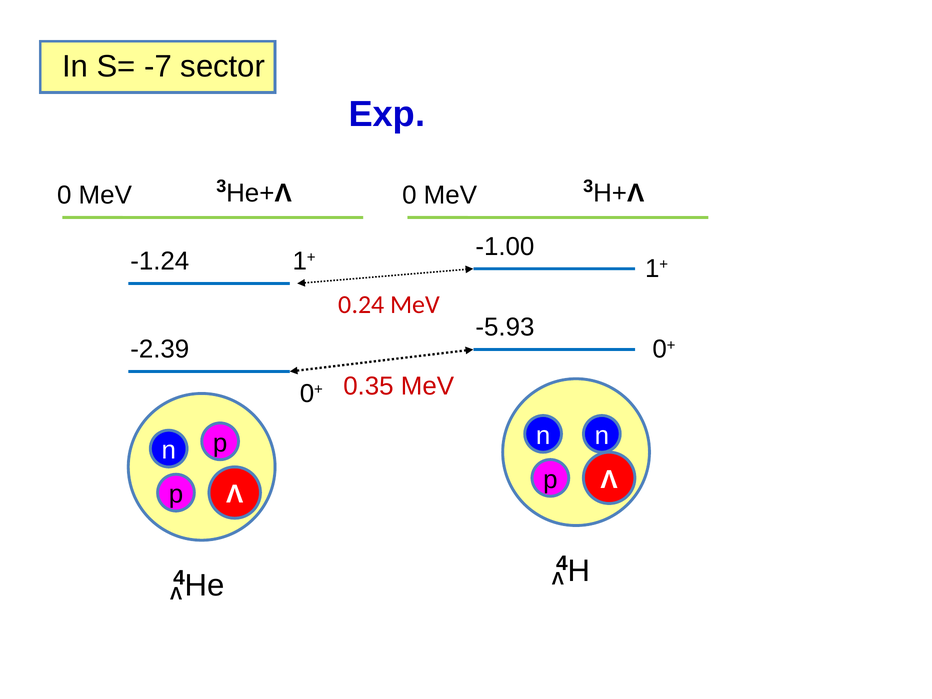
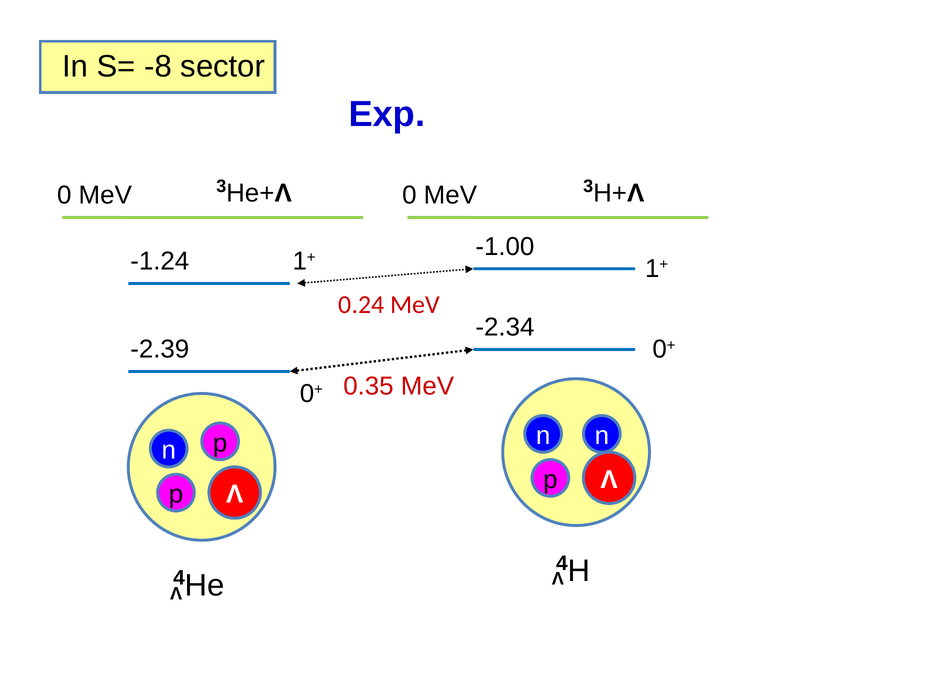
-7: -7 -> -8 (158, 67)
-5.93: -5.93 -> -2.34 (505, 327)
